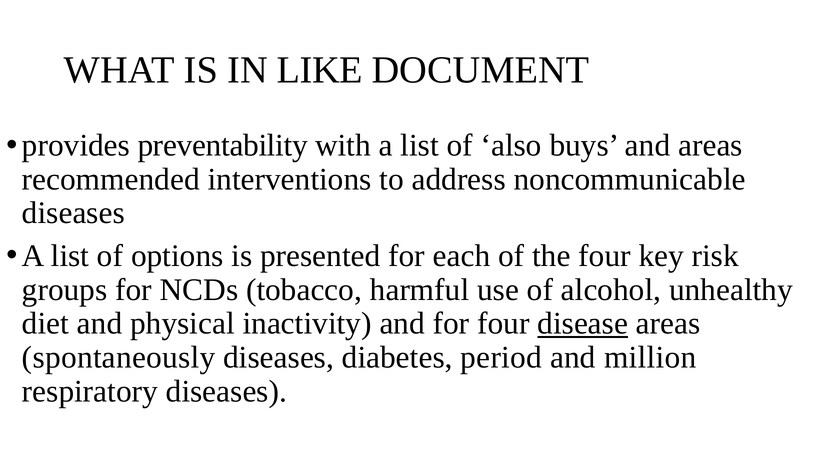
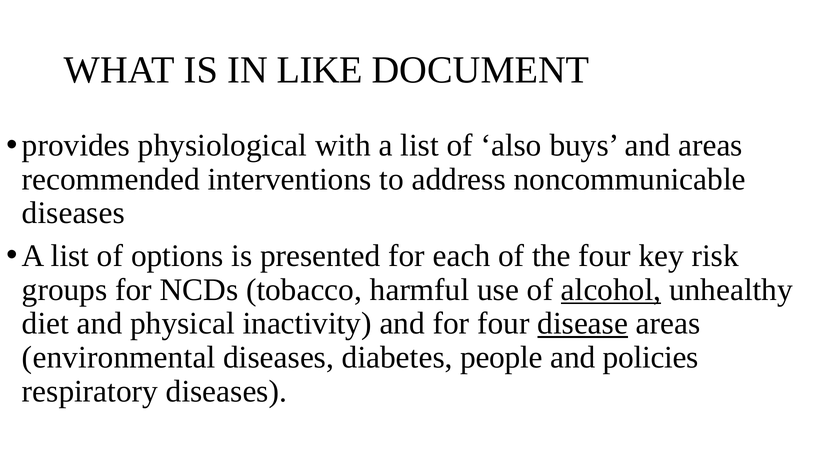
preventability: preventability -> physiological (223, 145)
alcohol underline: none -> present (611, 290)
spontaneously: spontaneously -> environmental (119, 358)
period: period -> people (502, 358)
million: million -> policies (651, 358)
